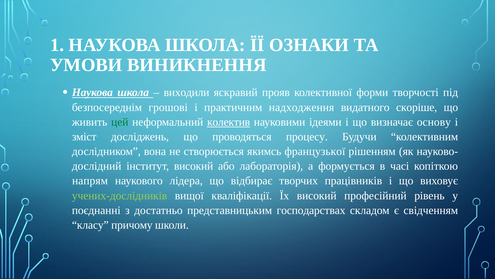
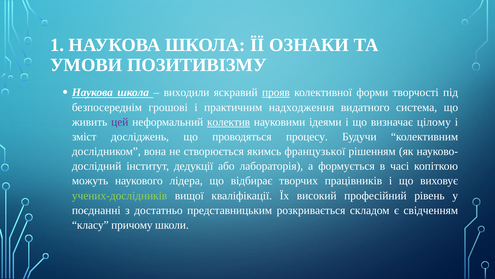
ВИНИКНЕННЯ: ВИНИКНЕННЯ -> ПОЗИТИВІЗМУ (197, 65)
прояв underline: none -> present (276, 92)
скоріше: скоріше -> система (417, 107)
цей colour: green -> purple (120, 122)
основу: основу -> цілому (434, 122)
інститут високий: високий -> дедукції (194, 166)
напрям: напрям -> можуть (90, 181)
господарствах: господарствах -> розкривається (311, 210)
